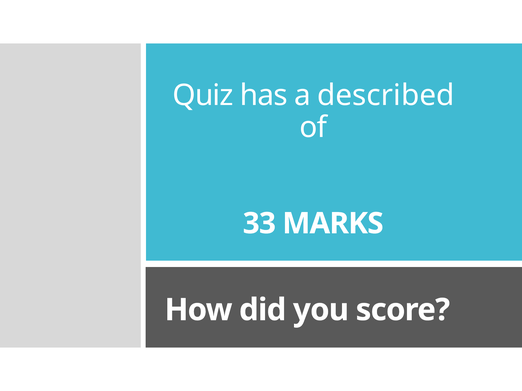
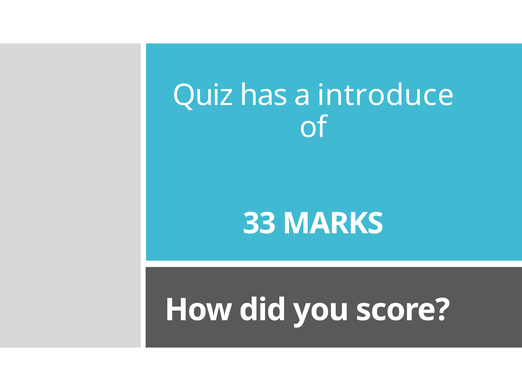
described: described -> introduce (386, 95)
